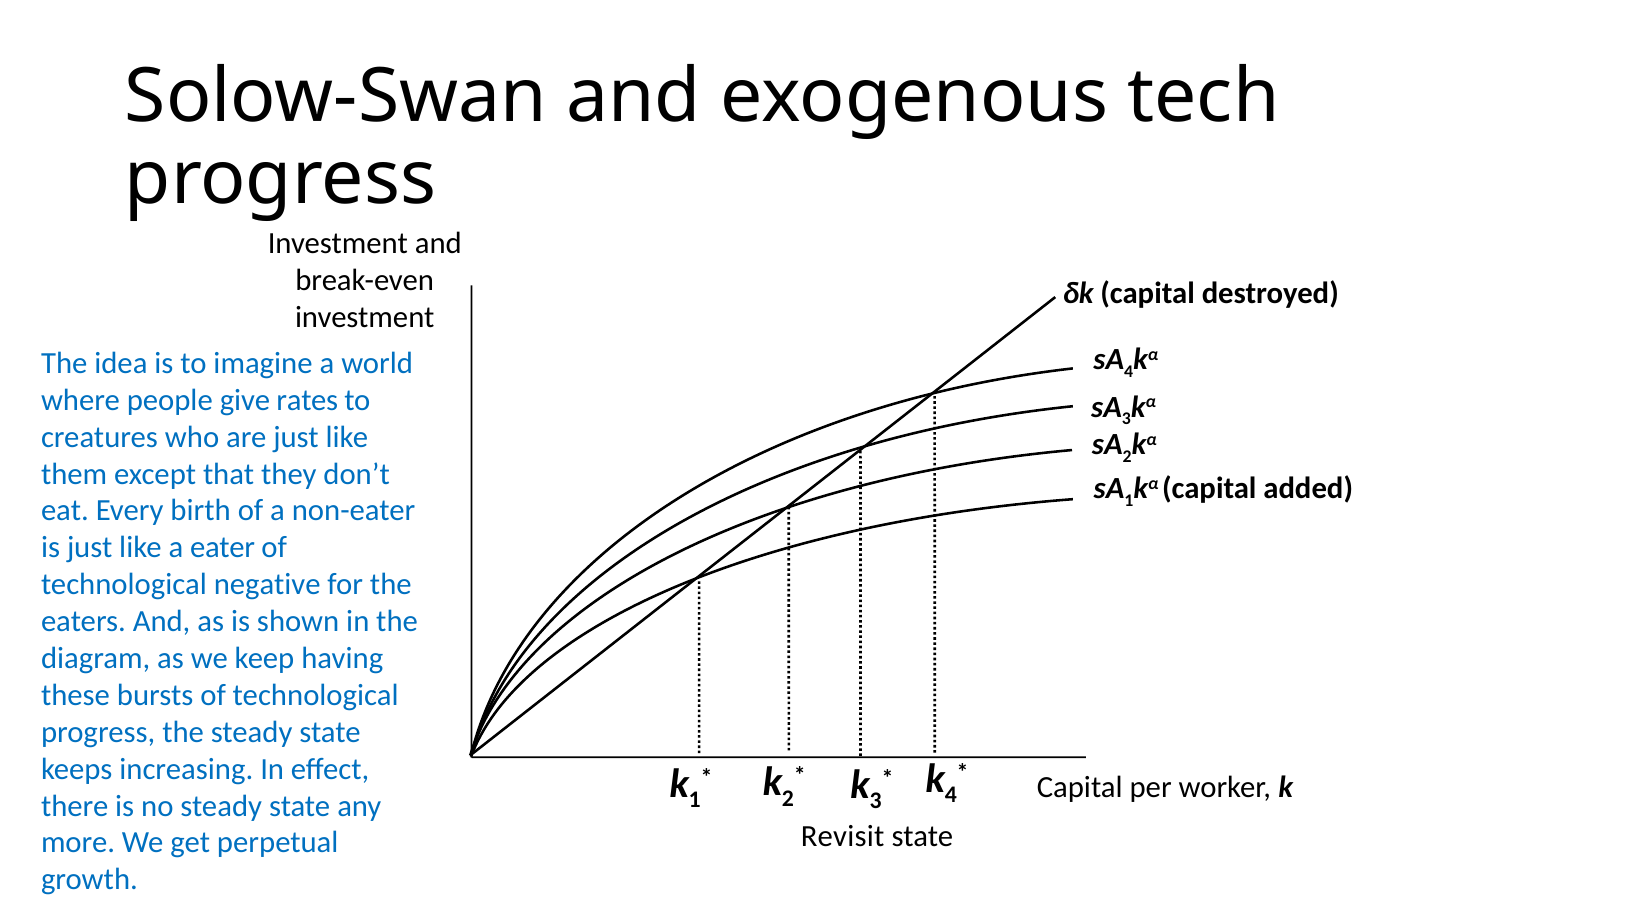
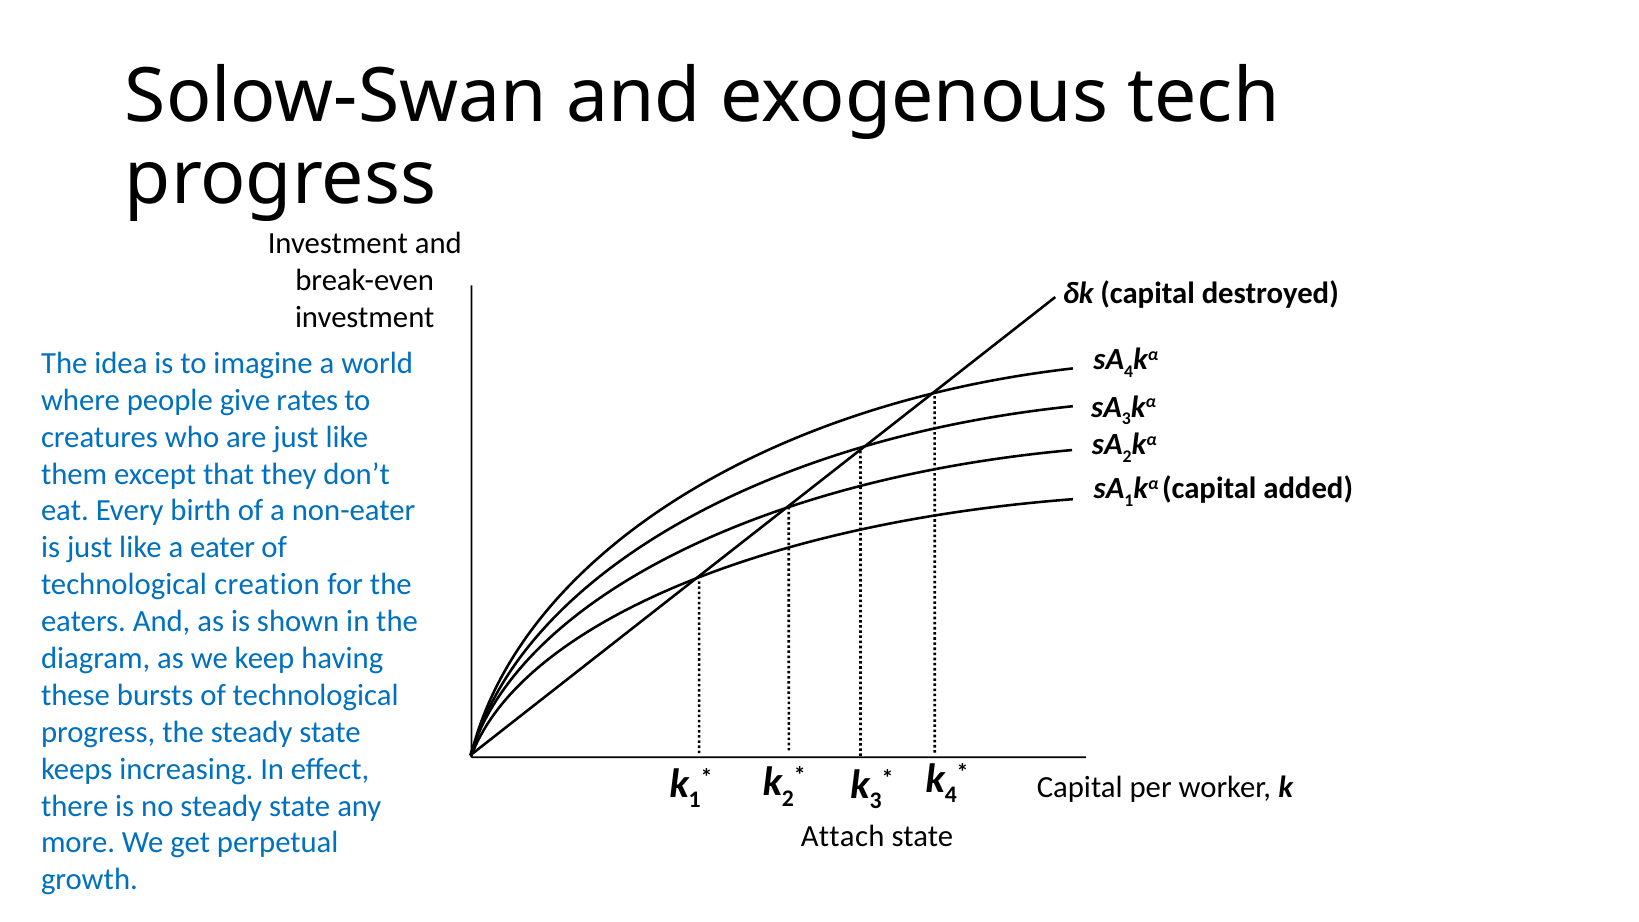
negative: negative -> creation (267, 585)
Revisit: Revisit -> Attach (843, 836)
